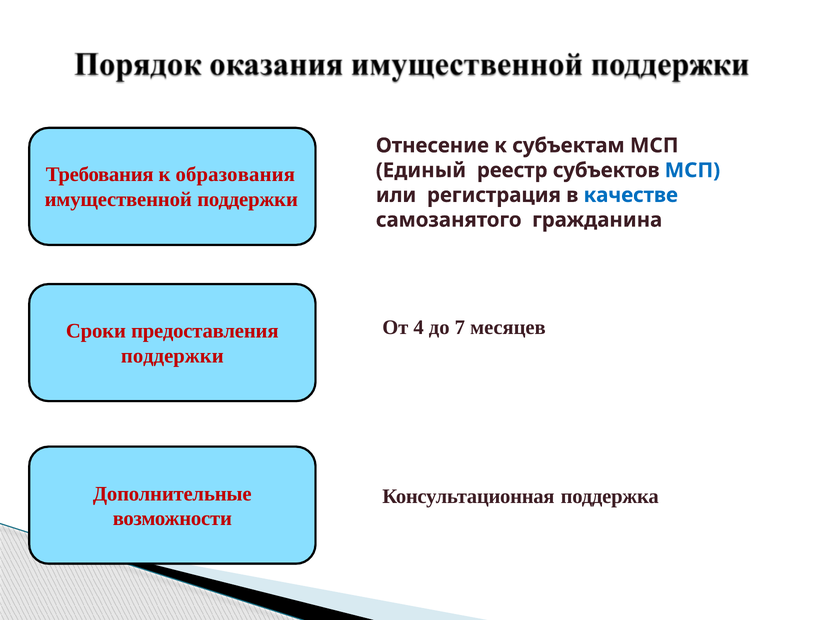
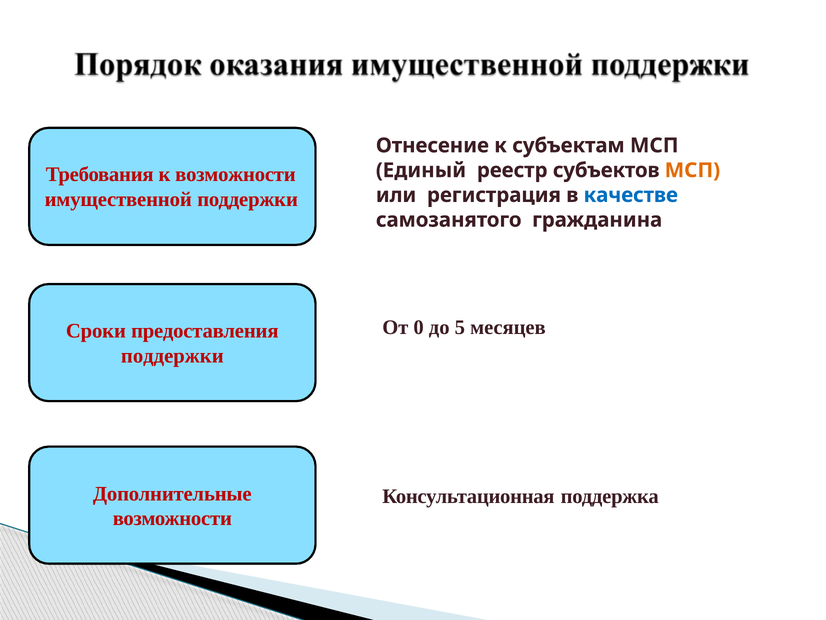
к образования: образования -> возможности (235, 174)
МСП colour: blue -> orange (692, 170)
4: 4 -> 0 (419, 327)
7: 7 -> 5 (460, 327)
